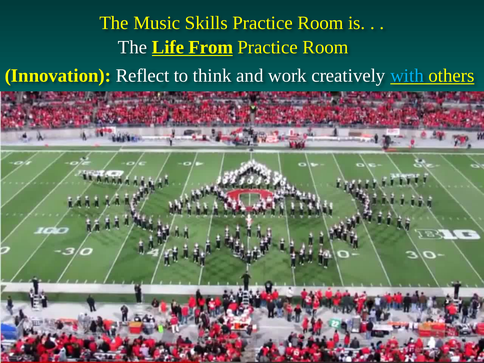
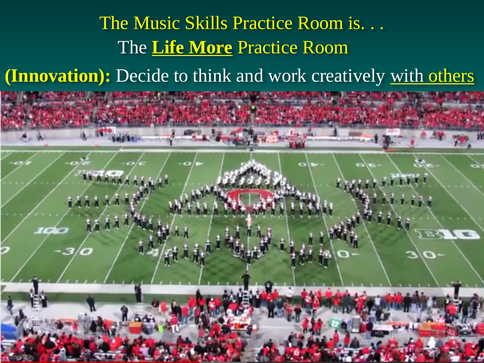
From: From -> More (211, 47)
Reflect: Reflect -> Decide (142, 75)
with colour: light blue -> white (407, 75)
